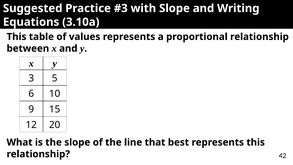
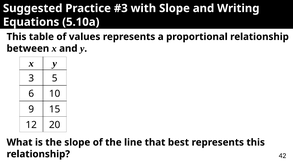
3.10a: 3.10a -> 5.10a (81, 22)
